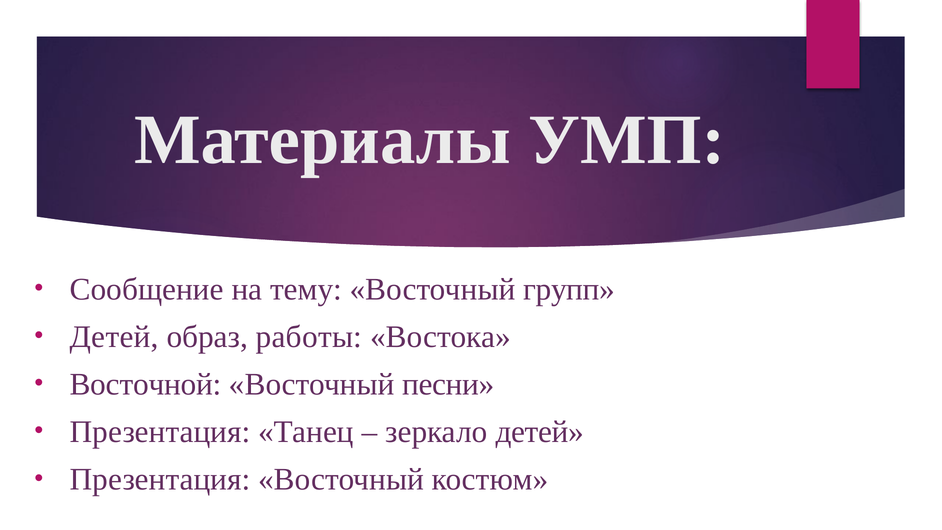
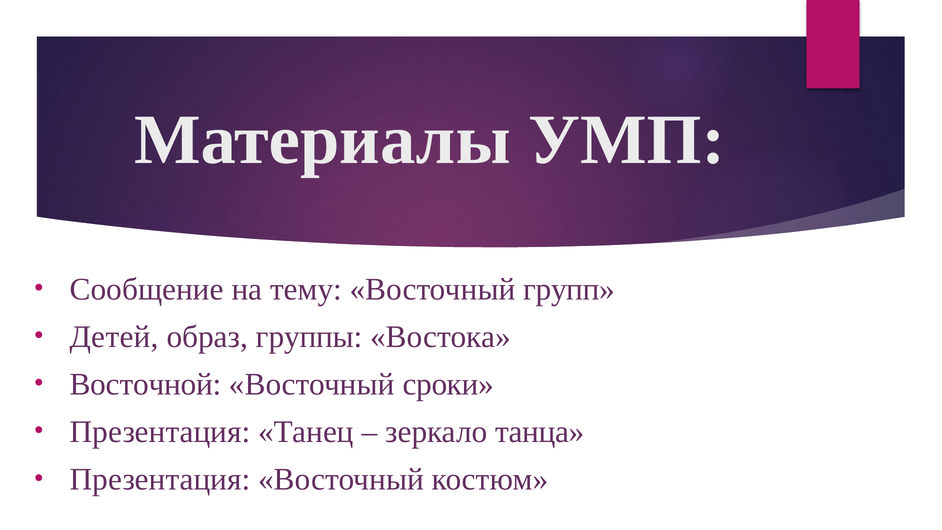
работы: работы -> группы (309, 337)
песни: песни -> сроки (448, 384)
зеркало детей: детей -> танца (540, 432)
